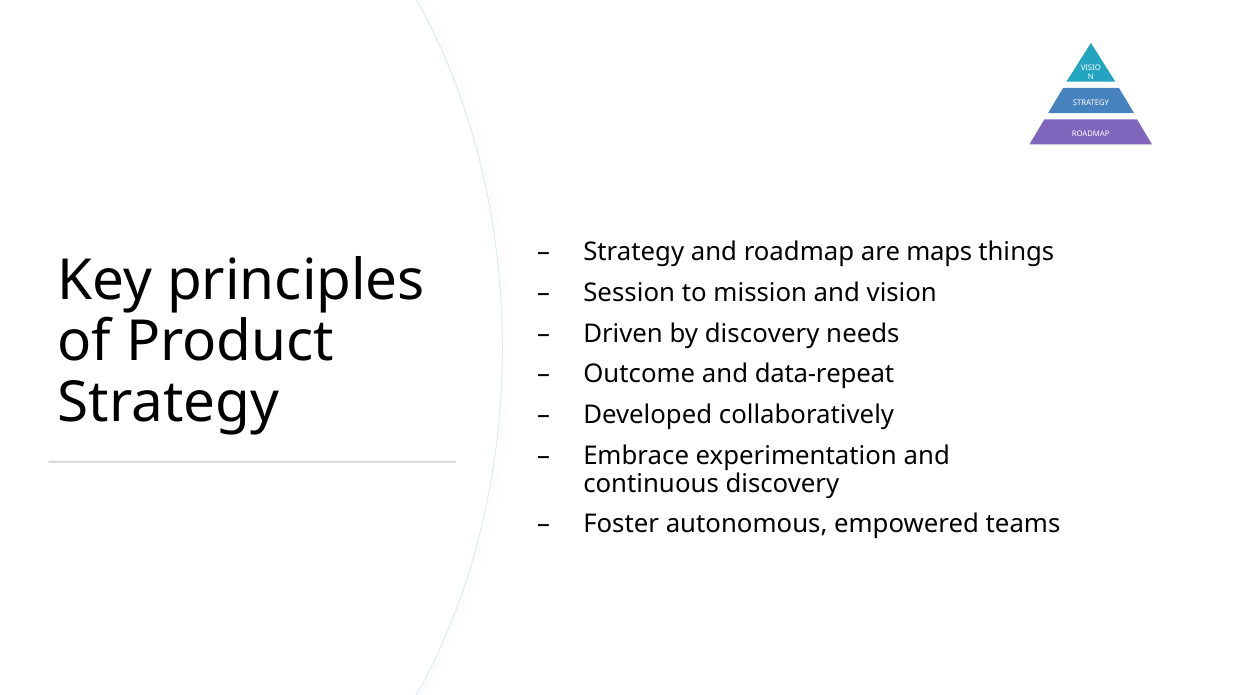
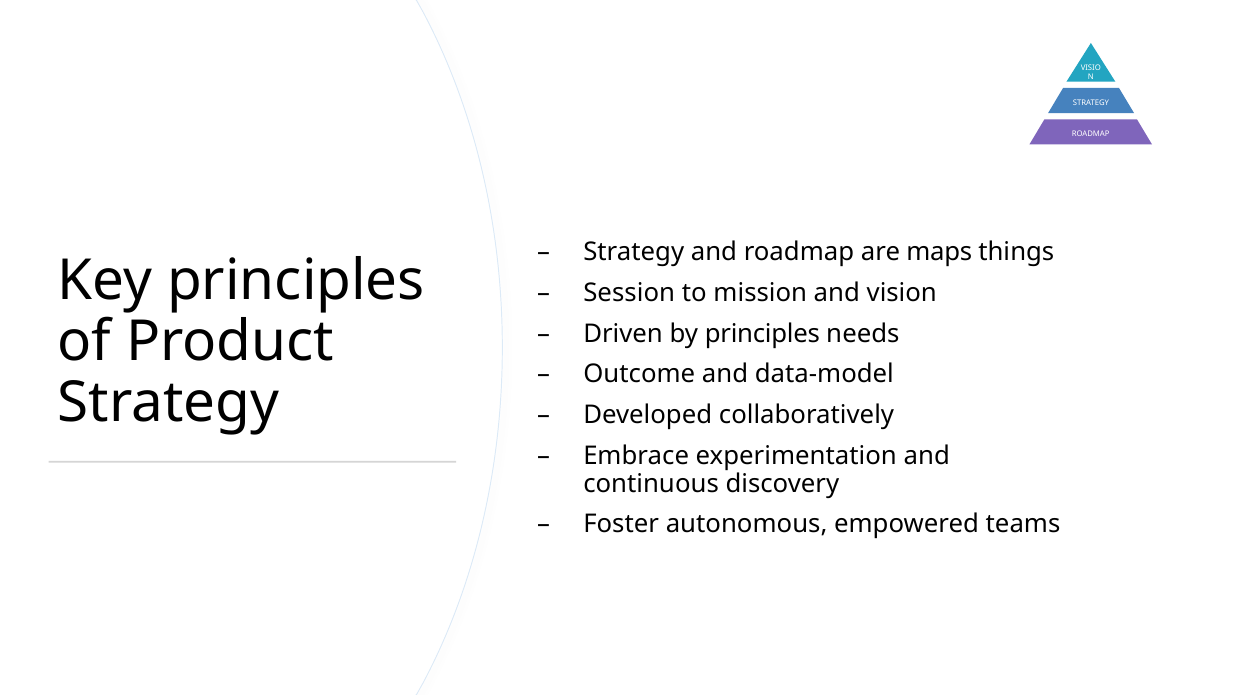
by discovery: discovery -> principles (762, 333)
data-repeat: data-repeat -> data-model (824, 374)
